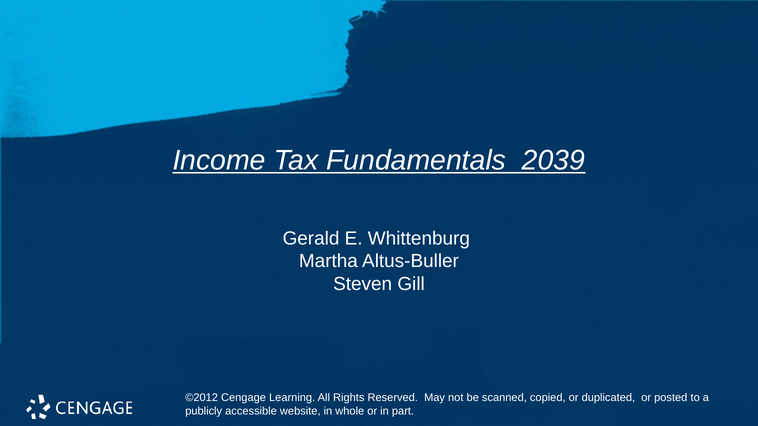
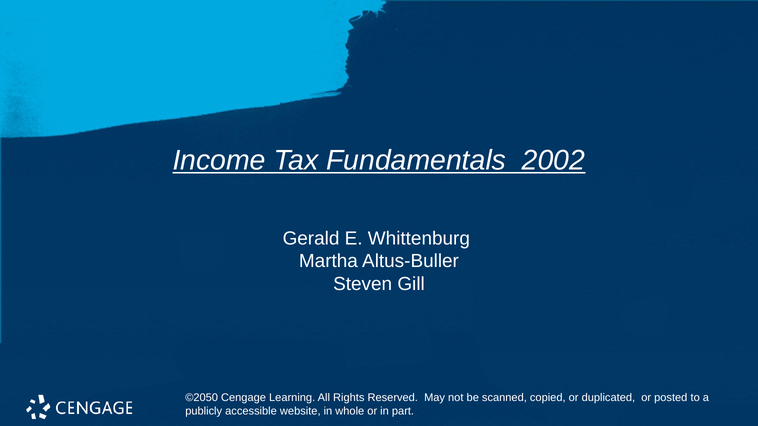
2039: 2039 -> 2002 (553, 160)
©2012: ©2012 -> ©2050 (202, 398)
